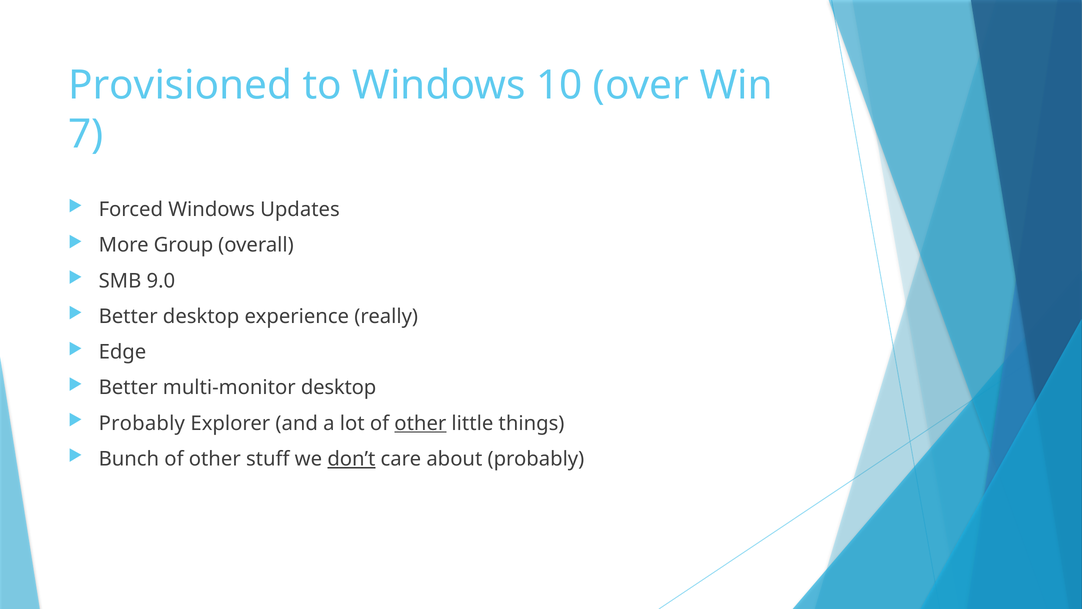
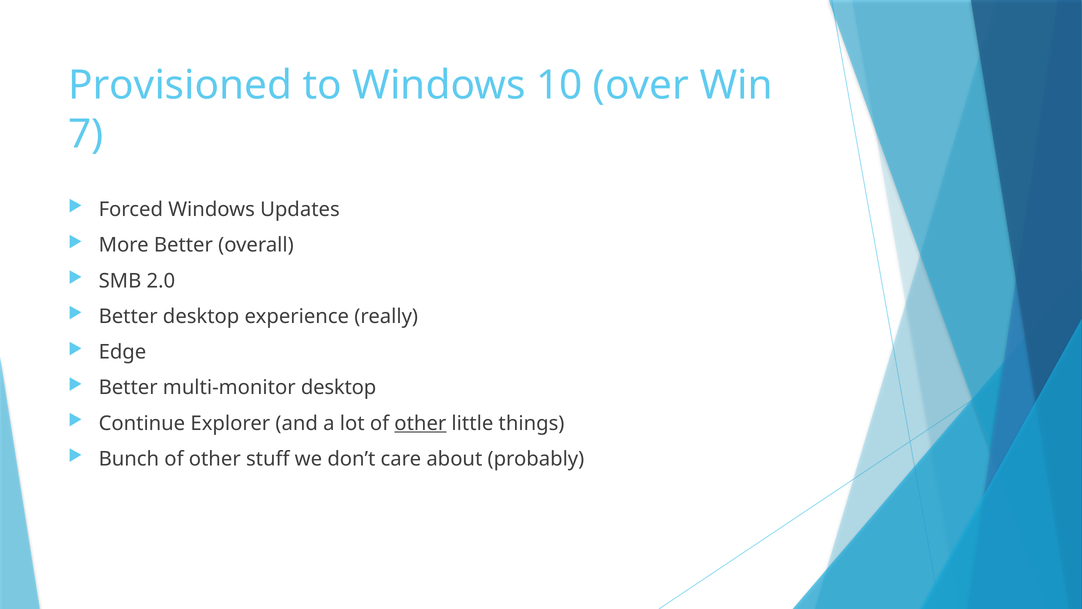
More Group: Group -> Better (183, 245)
9.0: 9.0 -> 2.0 (161, 281)
Probably: Probably -> Continue (142, 423)
don’t underline: present -> none (351, 459)
